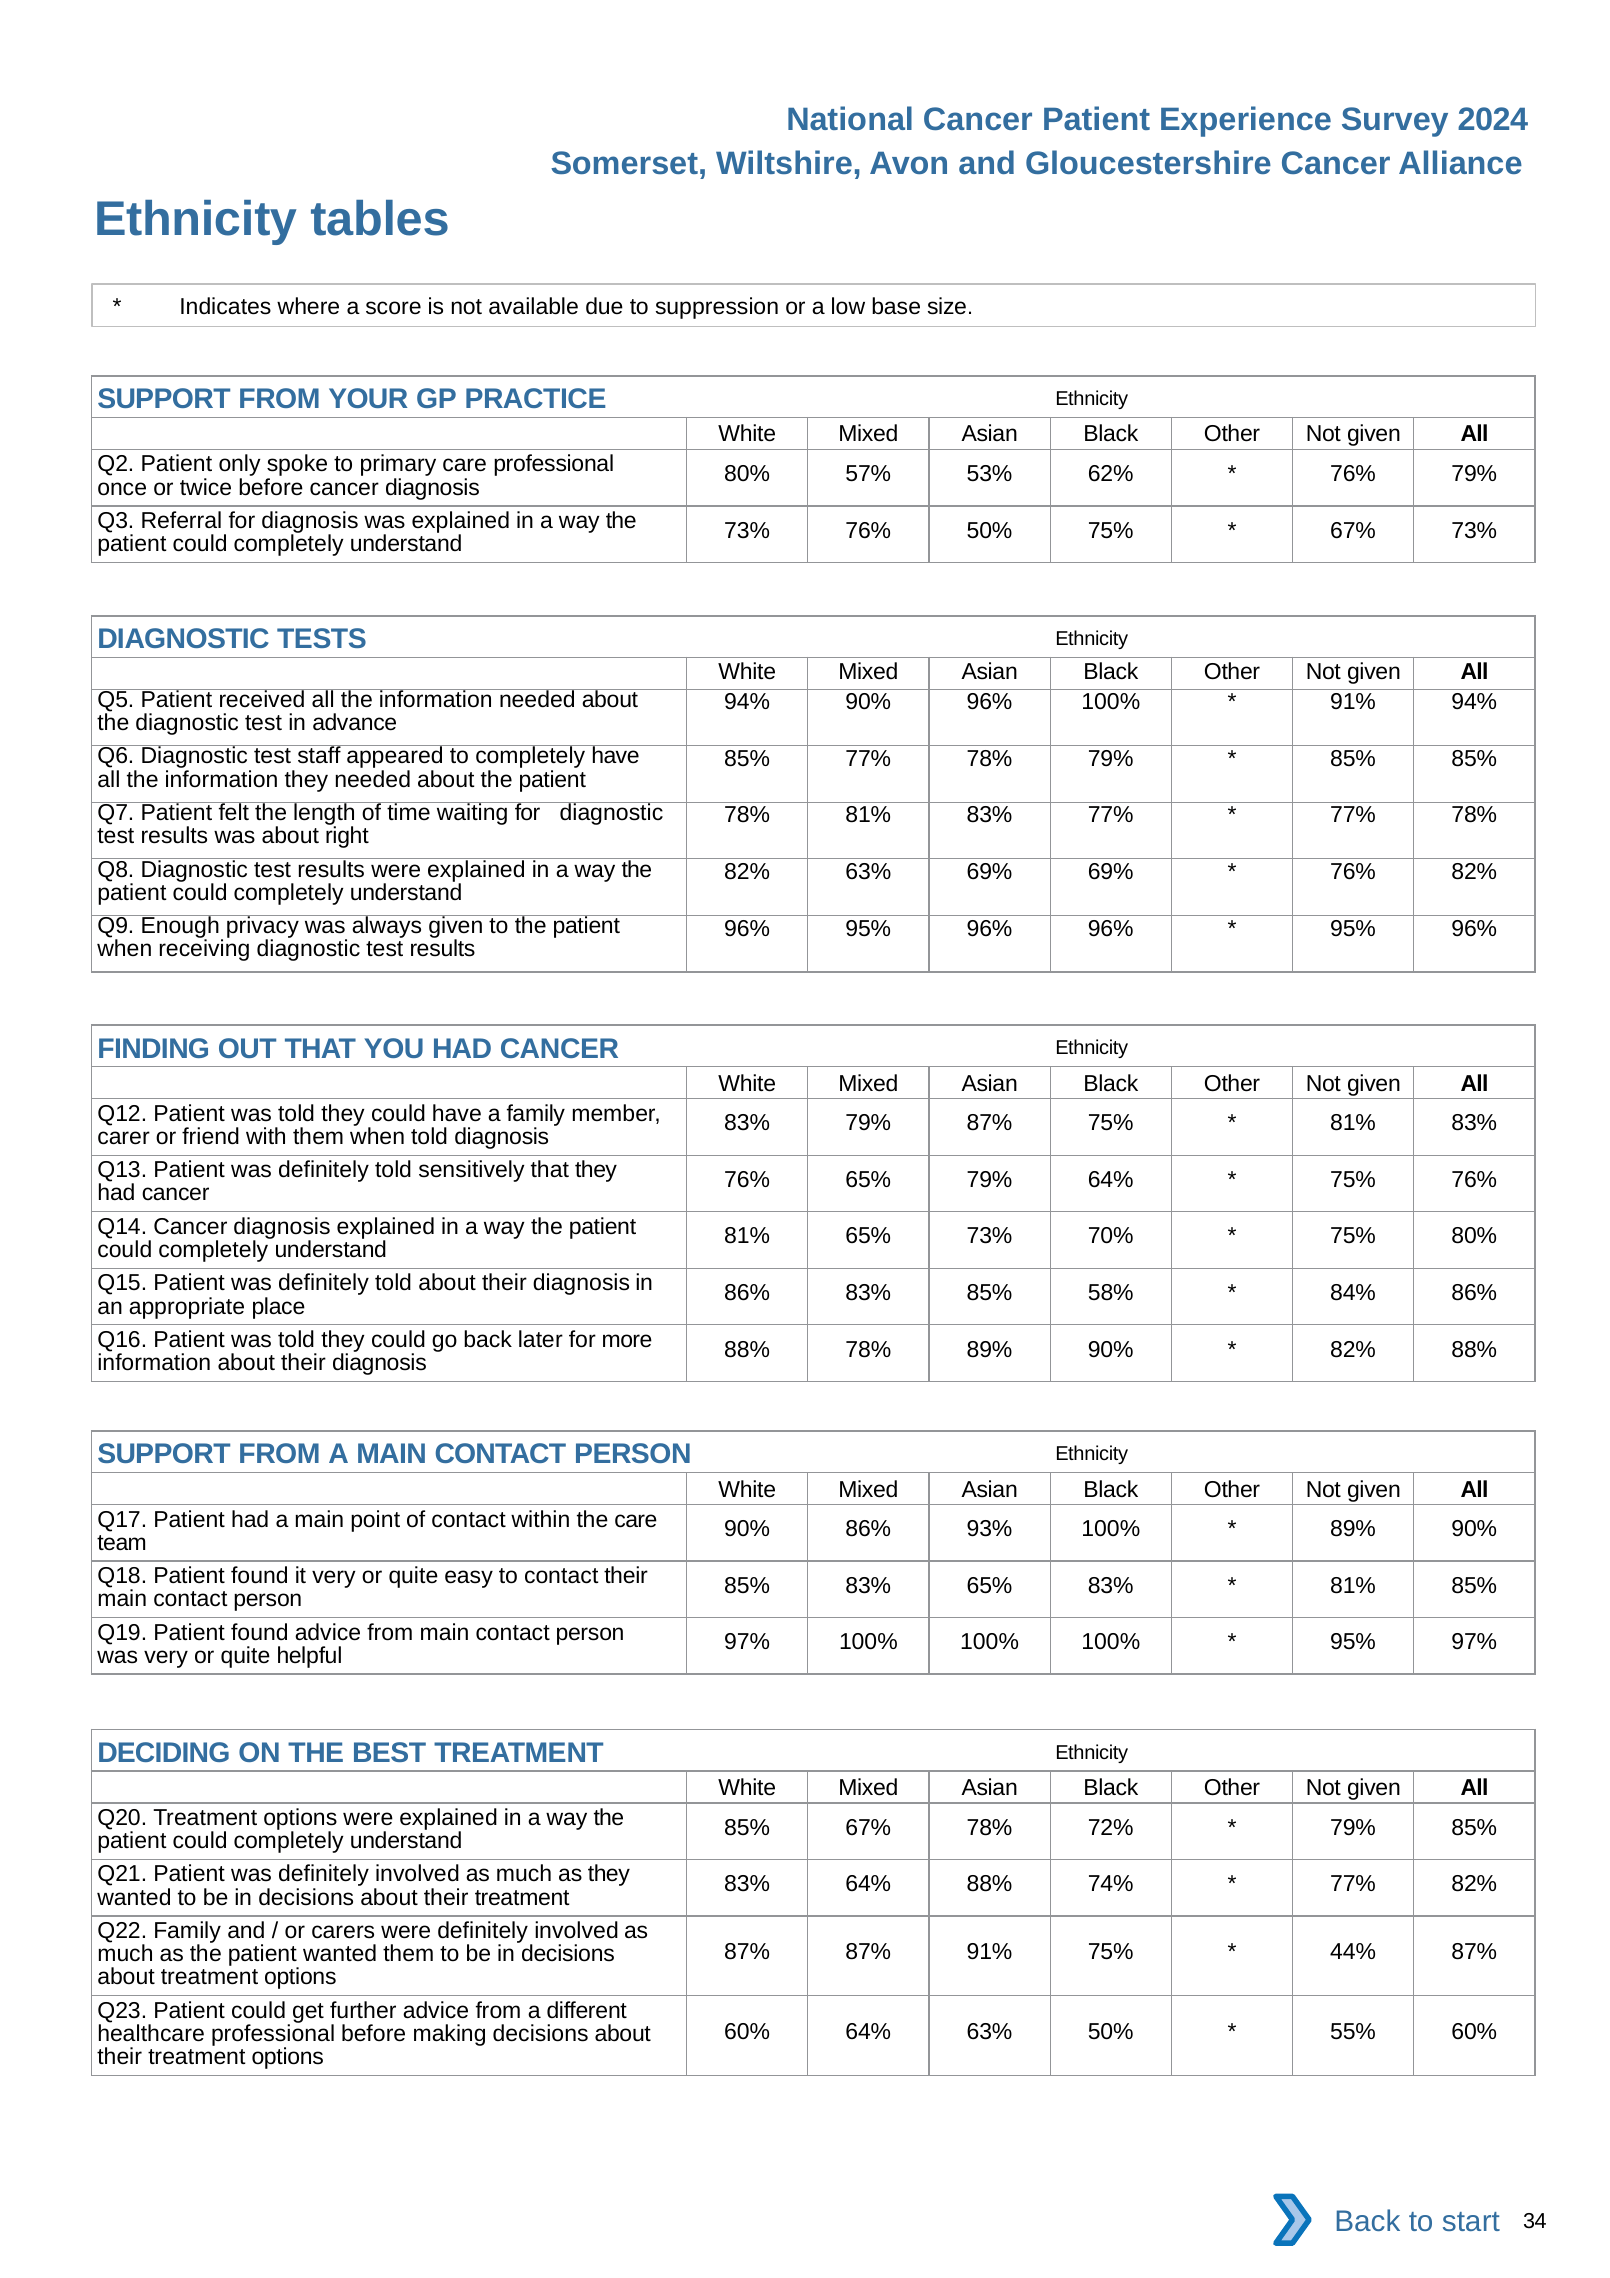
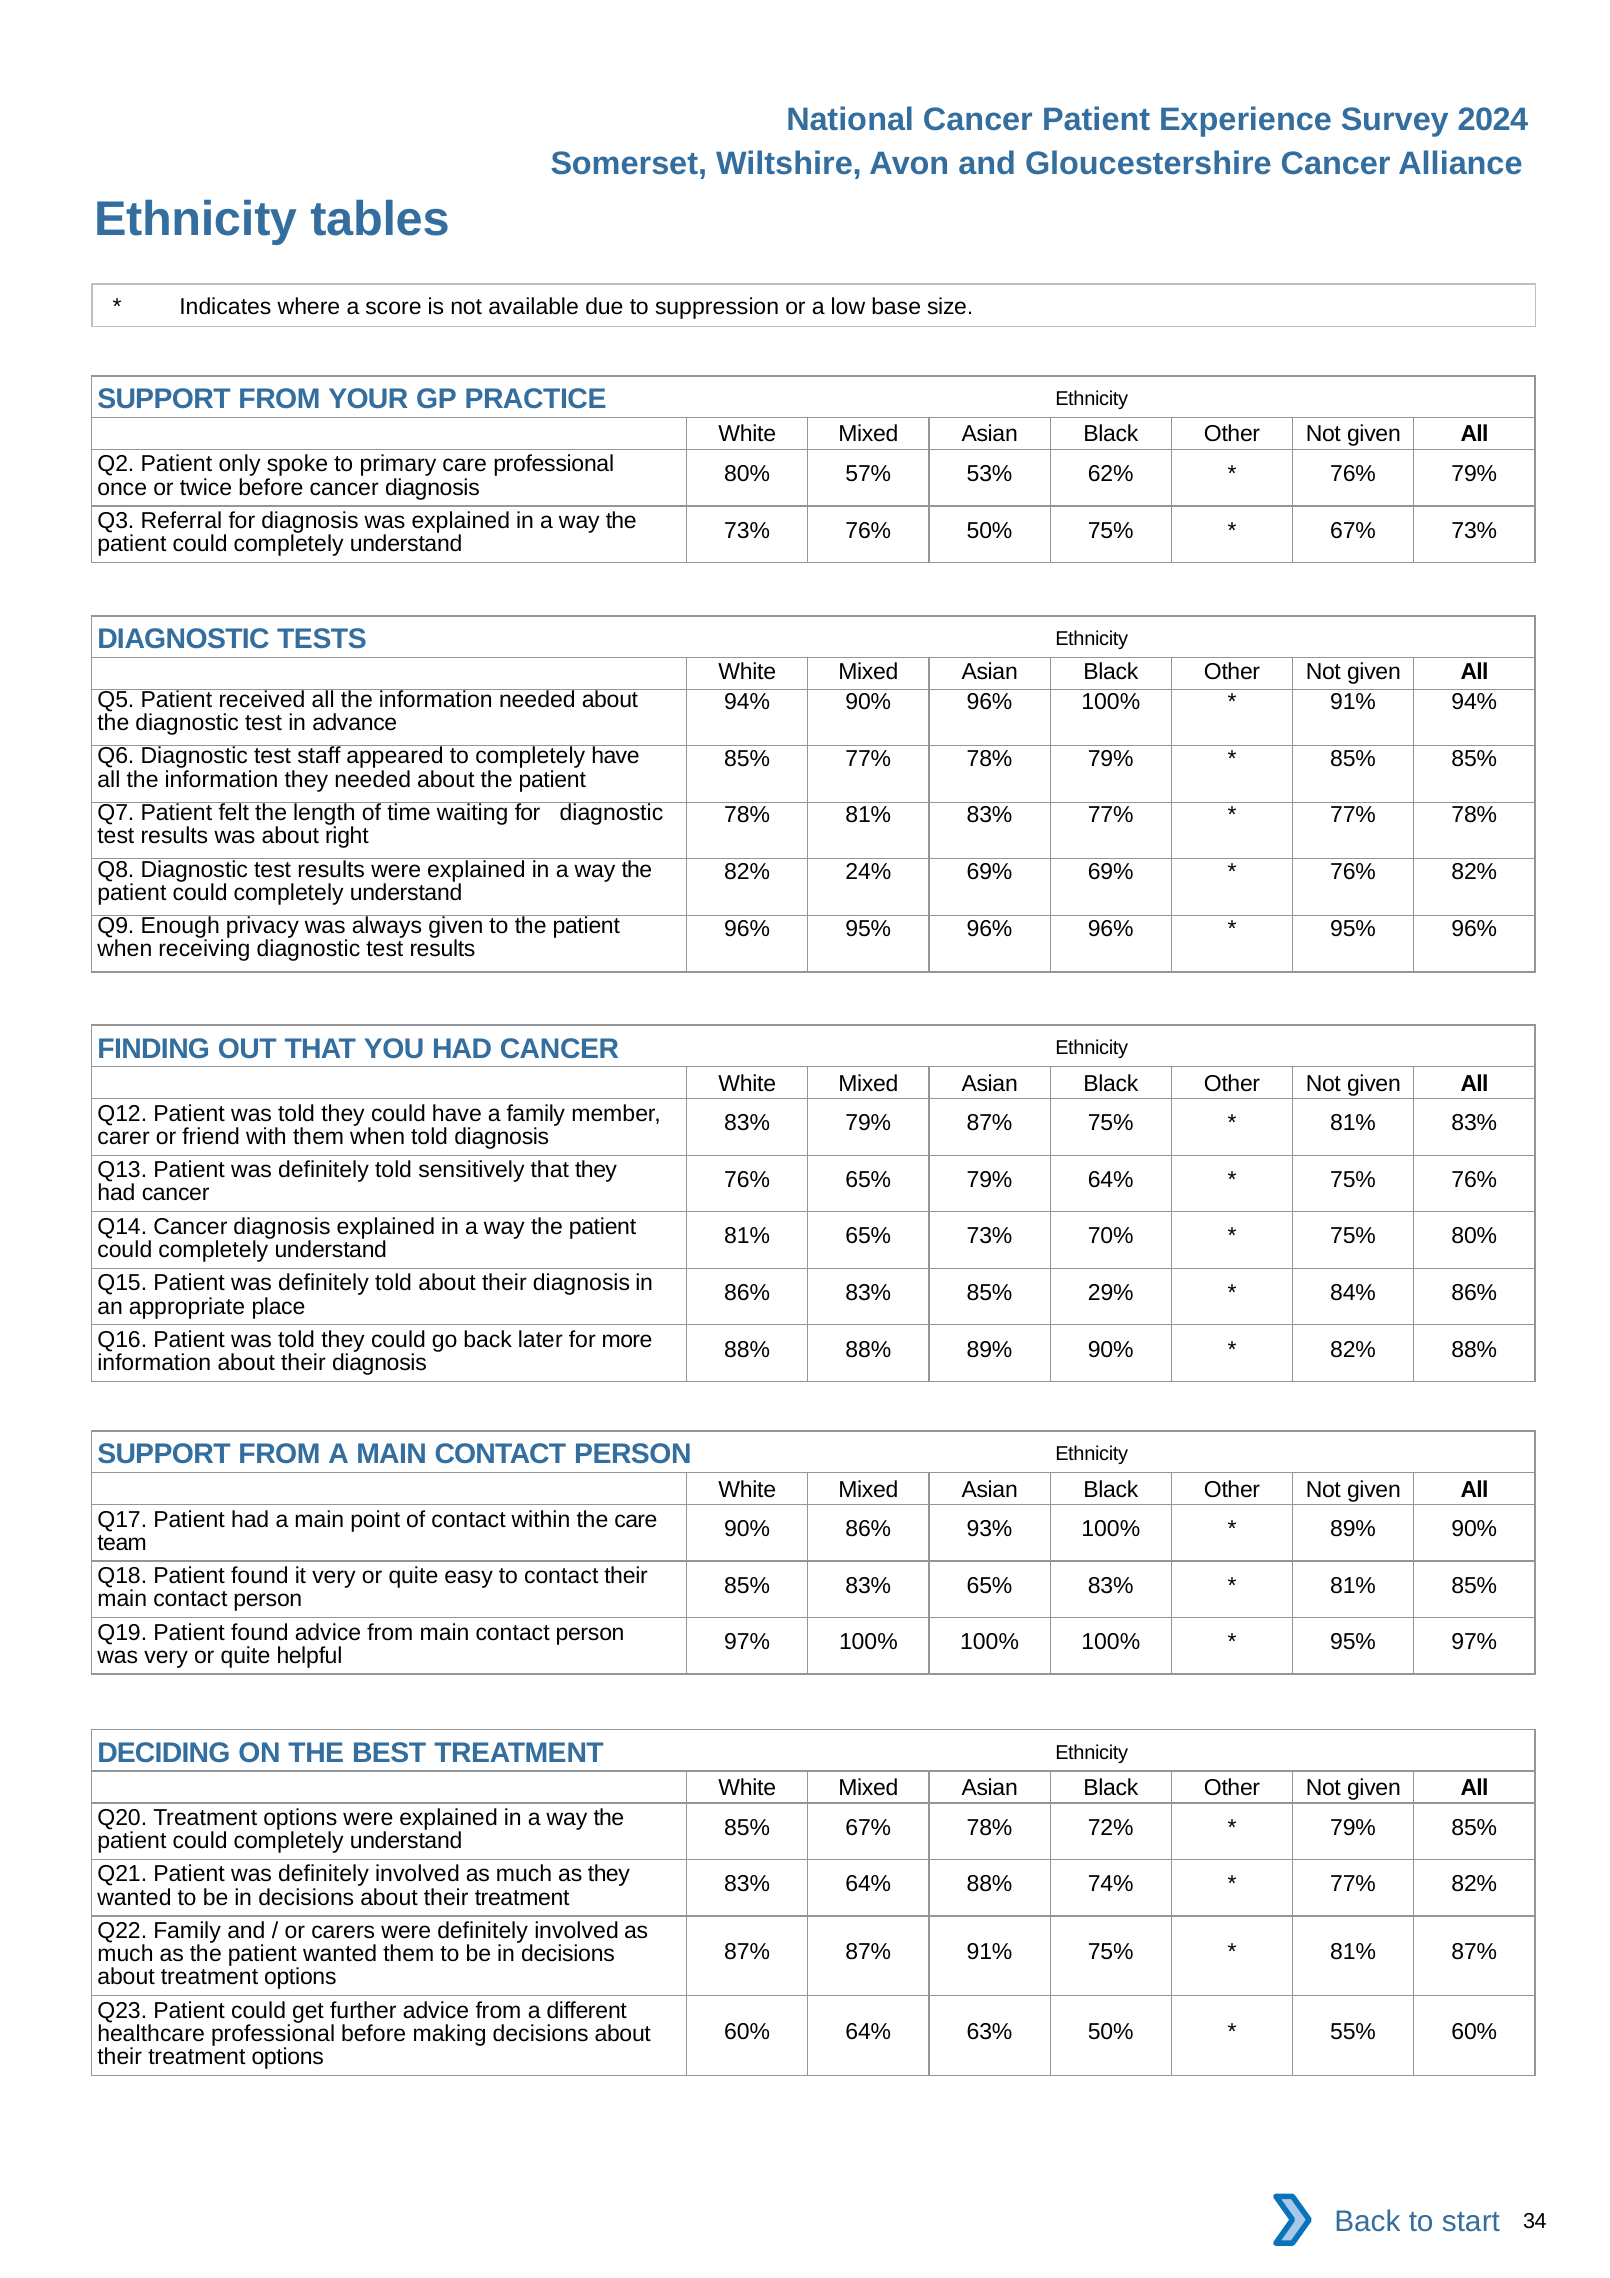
82% 63%: 63% -> 24% (868, 872)
58%: 58% -> 29% (1111, 1293)
88% 78%: 78% -> 88% (868, 1350)
44%: 44% -> 81% (1353, 1953)
